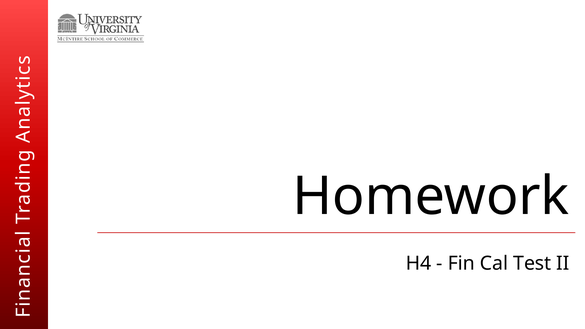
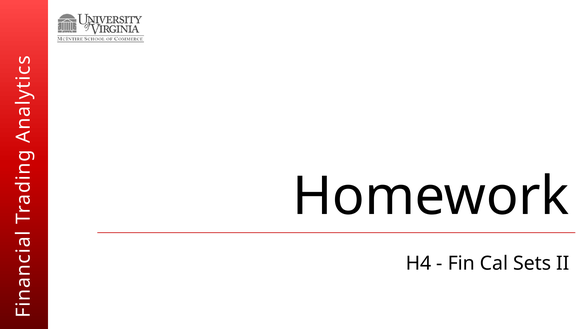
Test: Test -> Sets (532, 263)
